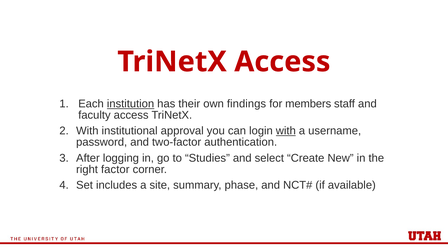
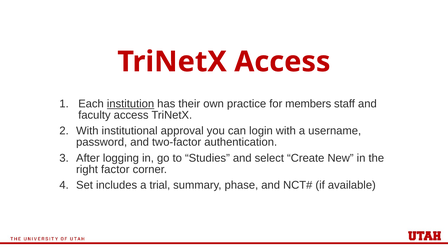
findings: findings -> practice (247, 104)
with underline: present -> none (286, 131)
site: site -> trial (160, 185)
